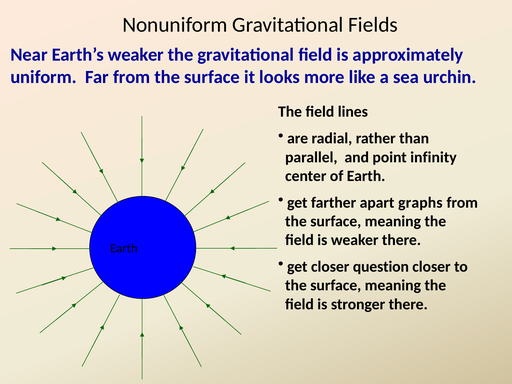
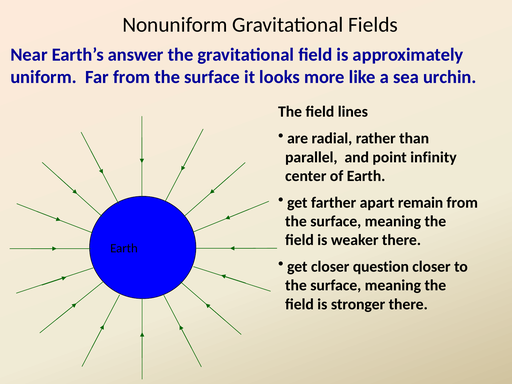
Earth’s weaker: weaker -> answer (136, 55)
graphs: graphs -> remain (421, 203)
